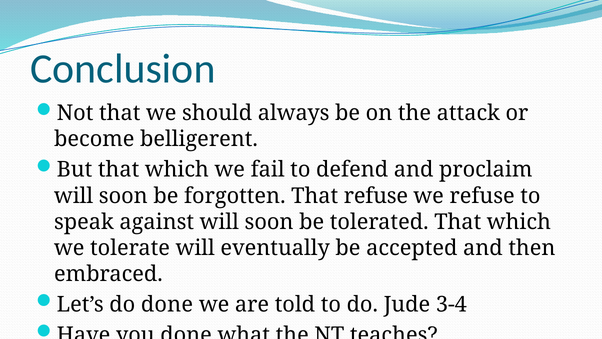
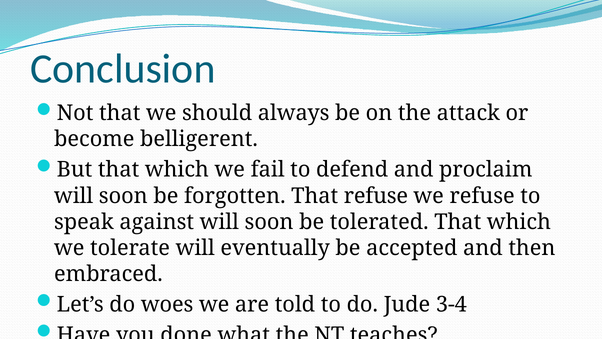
do done: done -> woes (167, 304)
